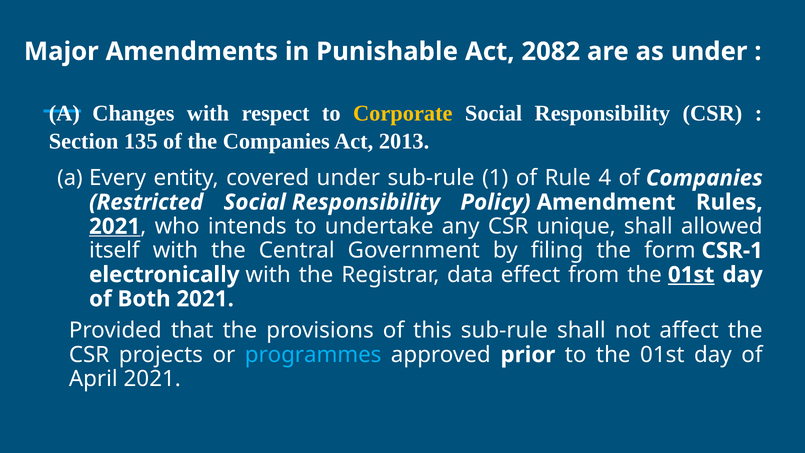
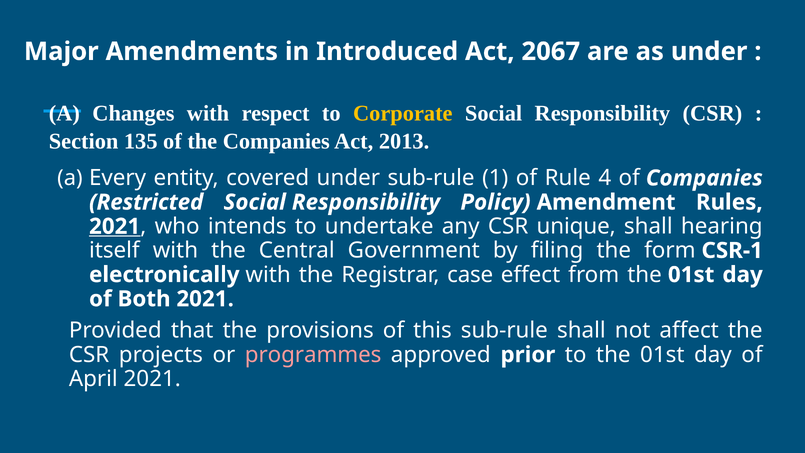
Punishable: Punishable -> Introduced (387, 51)
2082: 2082 -> 2067 (551, 51)
allowed: allowed -> hearing (722, 226)
data: data -> case (470, 275)
01st underline: present -> none (691, 275)
programmes colour: light blue -> pink (313, 355)
